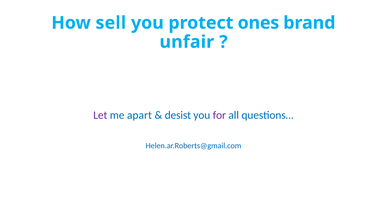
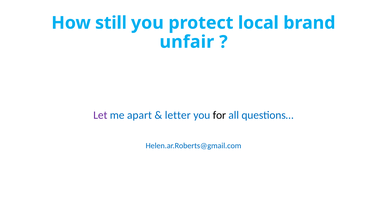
sell: sell -> still (111, 23)
ones: ones -> local (258, 23)
desist: desist -> letter (178, 115)
for colour: purple -> black (219, 115)
